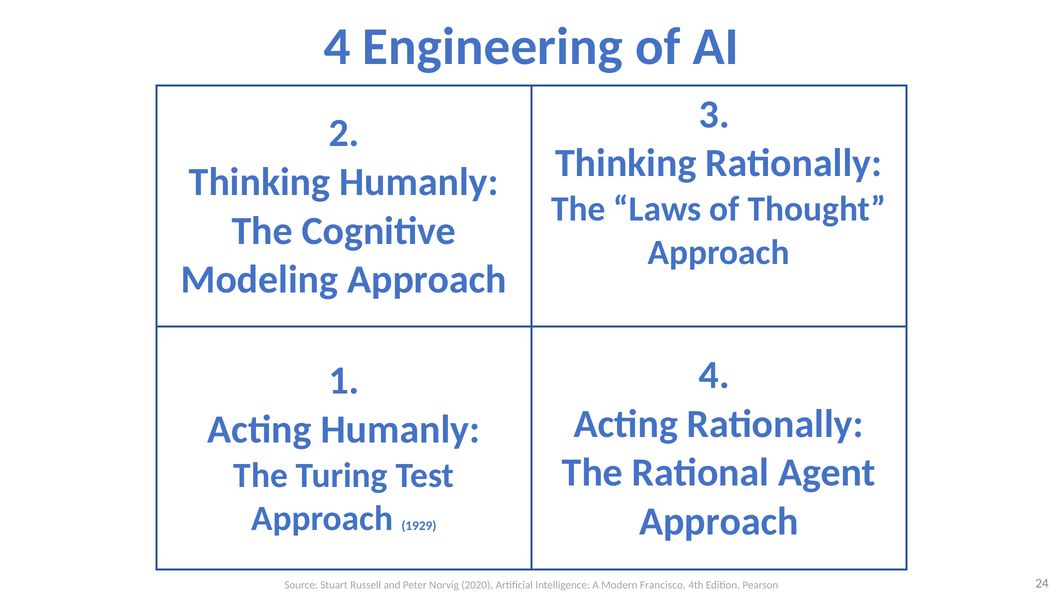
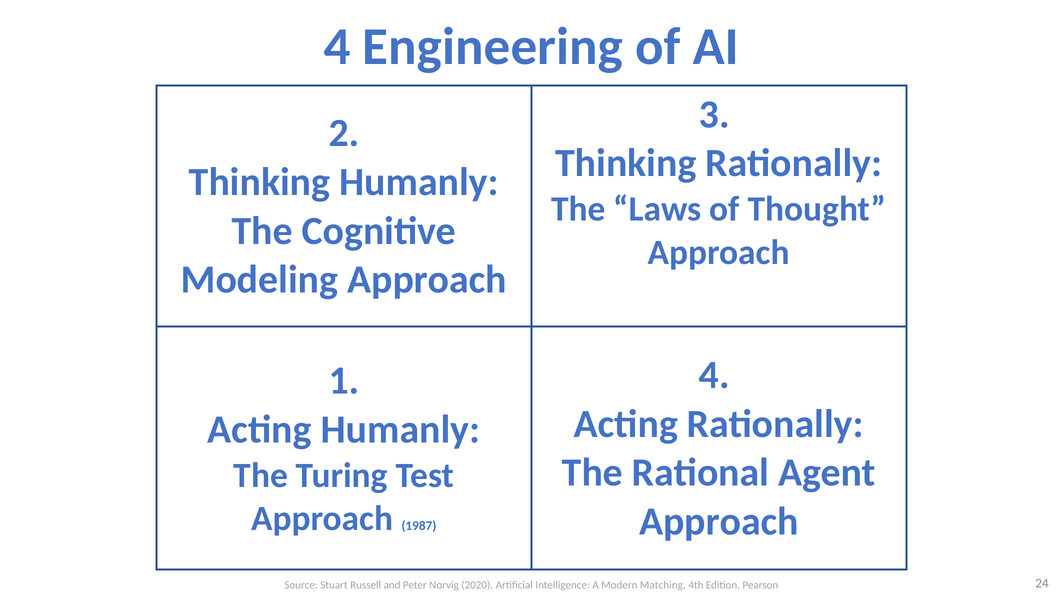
1929: 1929 -> 1987 (419, 526)
Francisco: Francisco -> Matching (663, 585)
